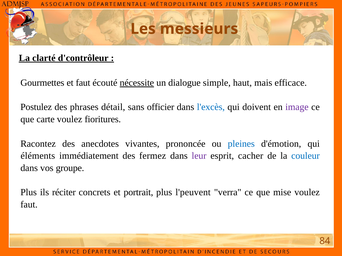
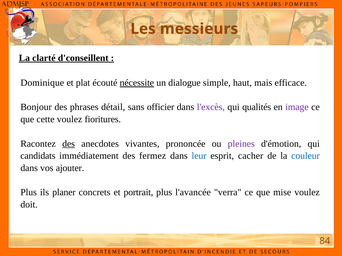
d'contrôleur: d'contrôleur -> d'conseillent (83, 58)
Gourmettes: Gourmettes -> Dominique (42, 83)
et faut: faut -> plat (83, 83)
Postulez: Postulez -> Bonjour (36, 107)
l'excès colour: blue -> purple (211, 107)
doivent: doivent -> qualités (257, 107)
carte: carte -> cette (46, 120)
des underline: none -> present (69, 144)
pleines colour: blue -> purple (241, 144)
éléments: éléments -> candidats (38, 156)
leur colour: purple -> blue (199, 156)
groupe: groupe -> ajouter (70, 168)
réciter: réciter -> planer (64, 193)
l'peuvent: l'peuvent -> l'avancée (193, 193)
faut: faut -> doit (29, 205)
